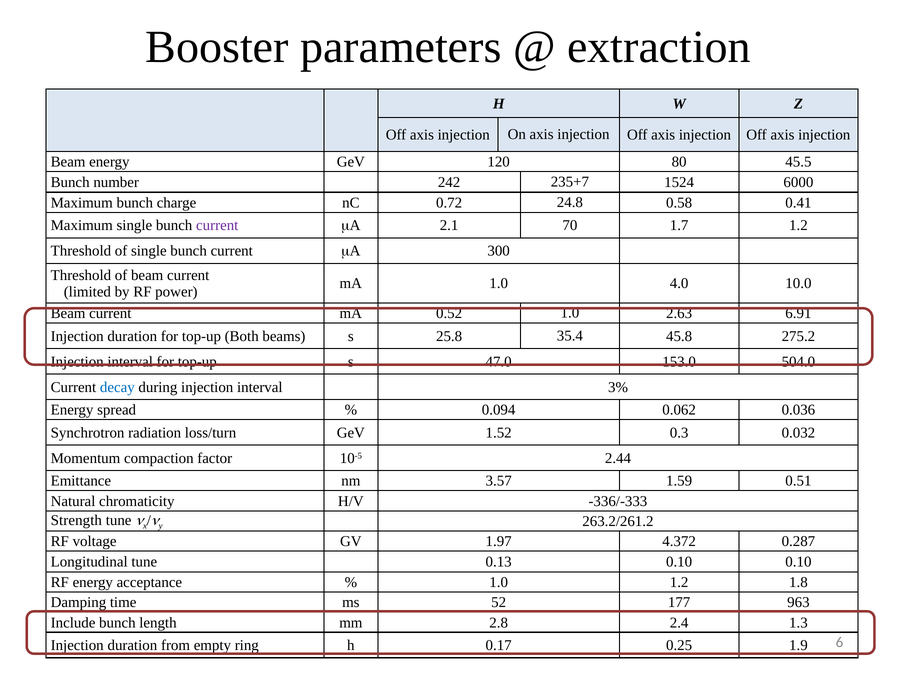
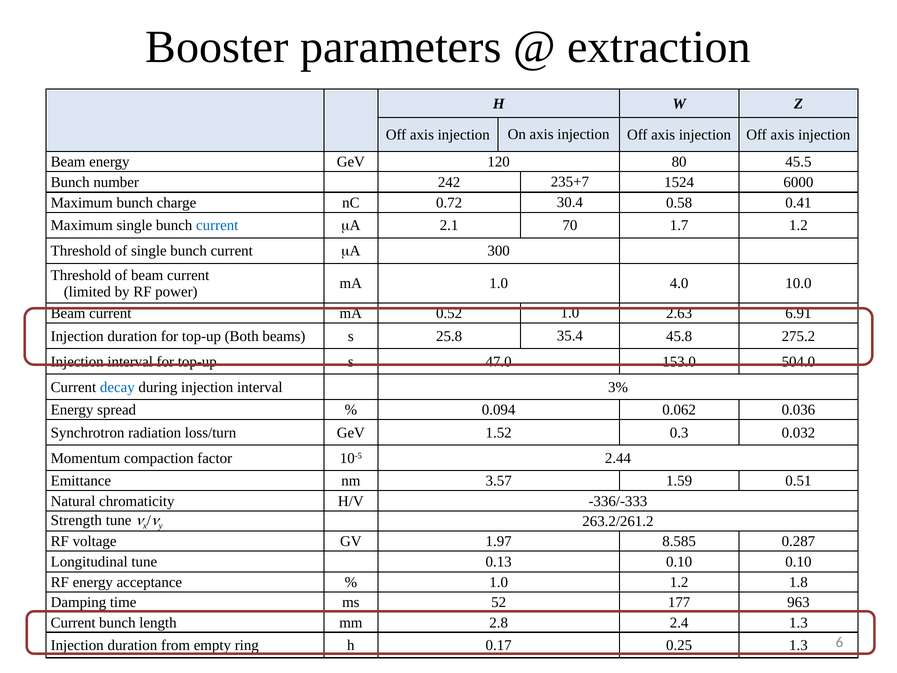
24.8: 24.8 -> 30.4 (570, 202)
current colour: purple -> blue (217, 225)
4.372: 4.372 -> 8.585 (679, 541)
Include: Include -> Current (73, 622)
0.25 1.9: 1.9 -> 1.3 (798, 645)
